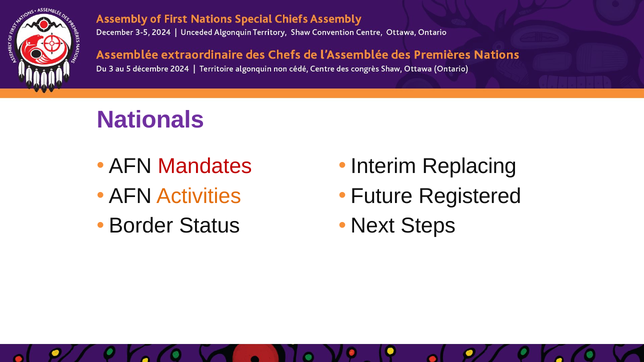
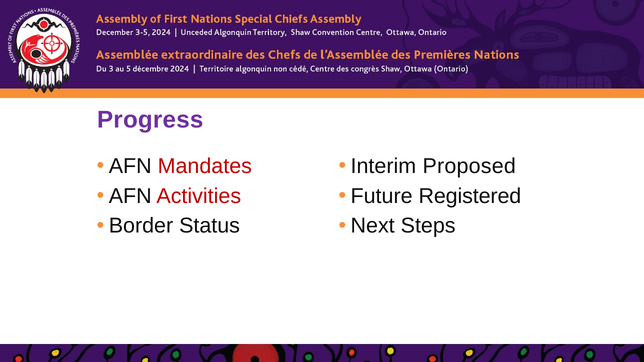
Nationals: Nationals -> Progress (150, 120)
Replacing: Replacing -> Proposed (469, 166)
Activities colour: orange -> red (199, 196)
